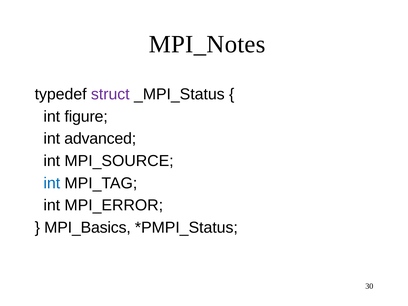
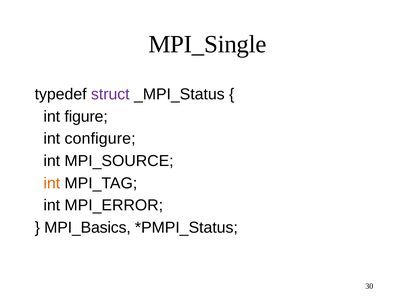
MPI_Notes: MPI_Notes -> MPI_Single (207, 44)
advanced: advanced -> configure (100, 139)
int colour: blue -> orange (52, 183)
